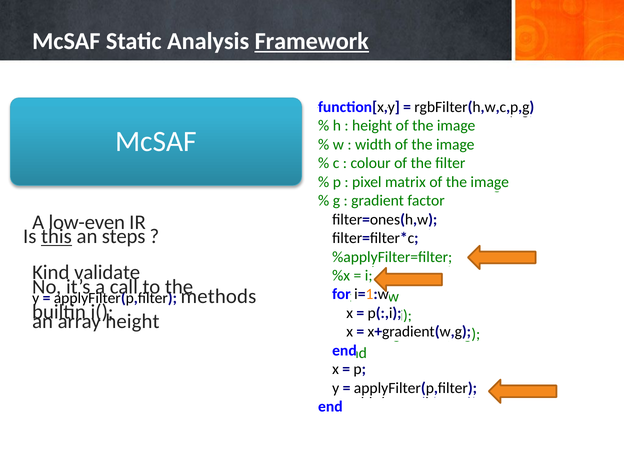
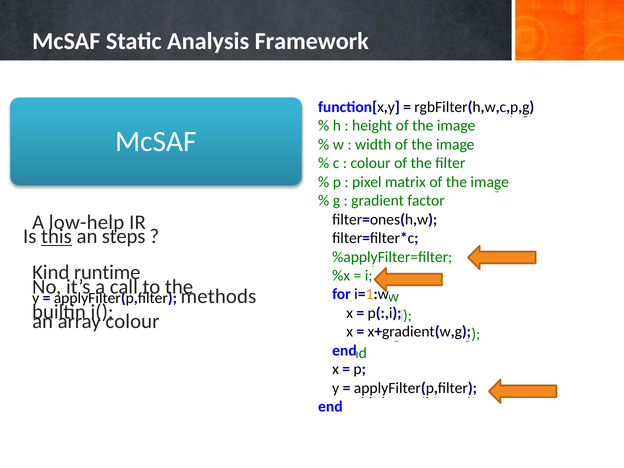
Framework underline: present -> none (312, 41)
low-even: low-even -> low-help (87, 223)
validate: validate -> runtime (107, 273)
height: height -> colour (132, 321)
